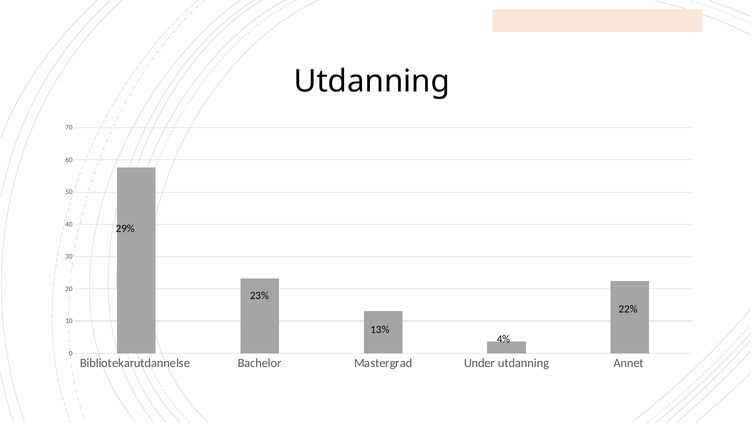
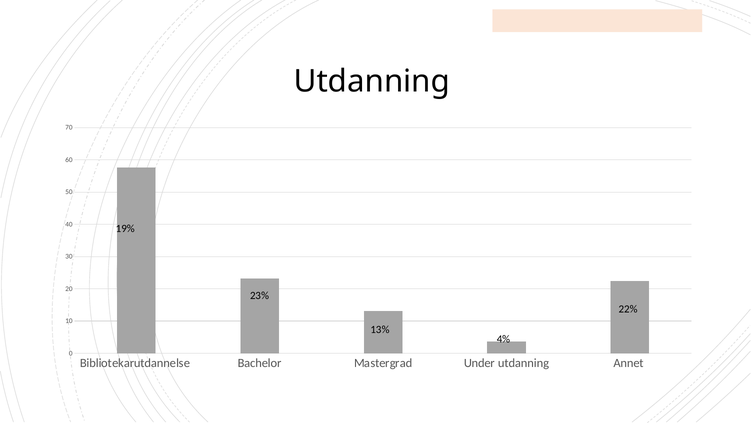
29%: 29% -> 19% (125, 229)
